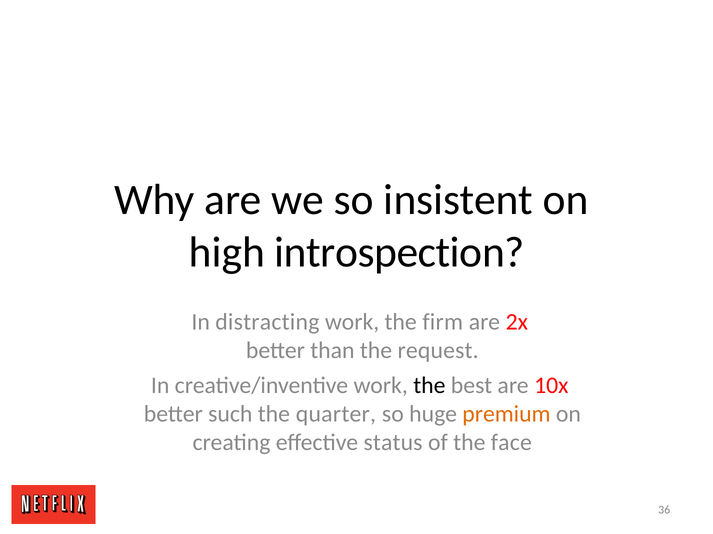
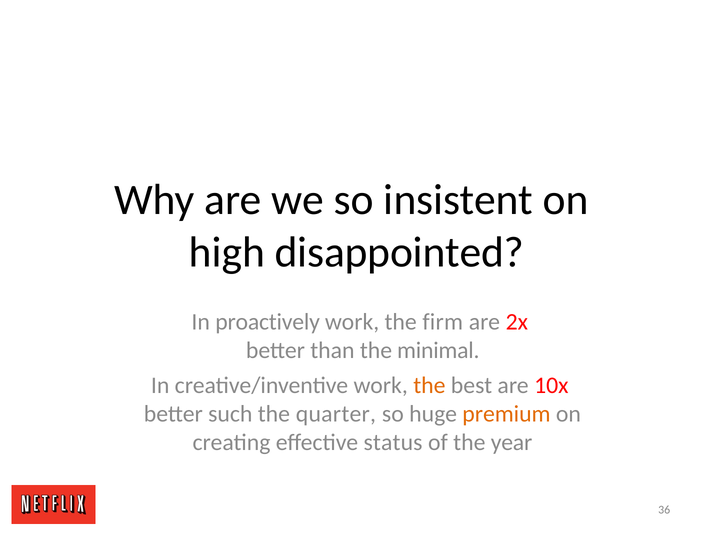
introspection: introspection -> disappointed (399, 253)
distracting: distracting -> proactively (268, 323)
request: request -> minimal (438, 351)
the colour: black -> orange (429, 386)
face: face -> year (512, 443)
